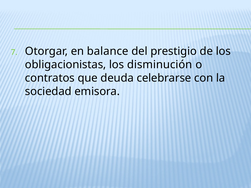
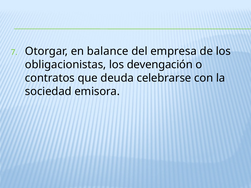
prestigio: prestigio -> empresa (174, 51)
disminución: disminución -> devengación (160, 65)
